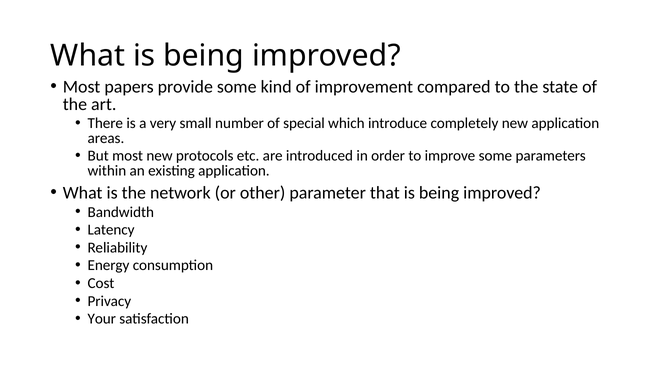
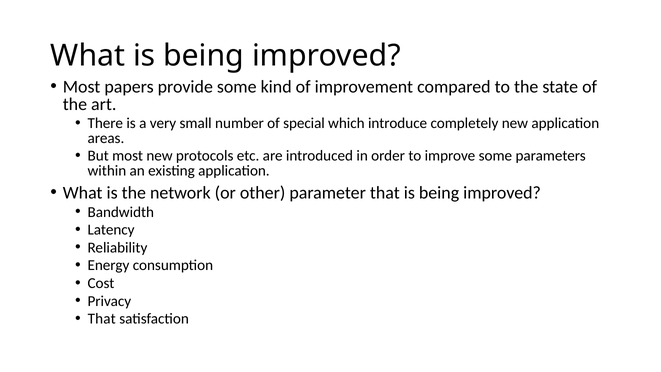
Your: Your -> That (102, 319)
